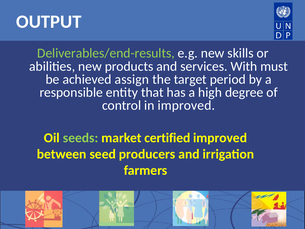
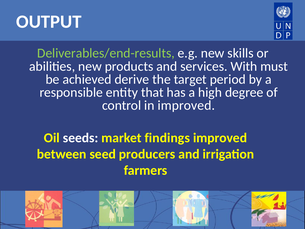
assign: assign -> derive (132, 79)
seeds colour: light green -> white (81, 138)
certified: certified -> findings (167, 138)
